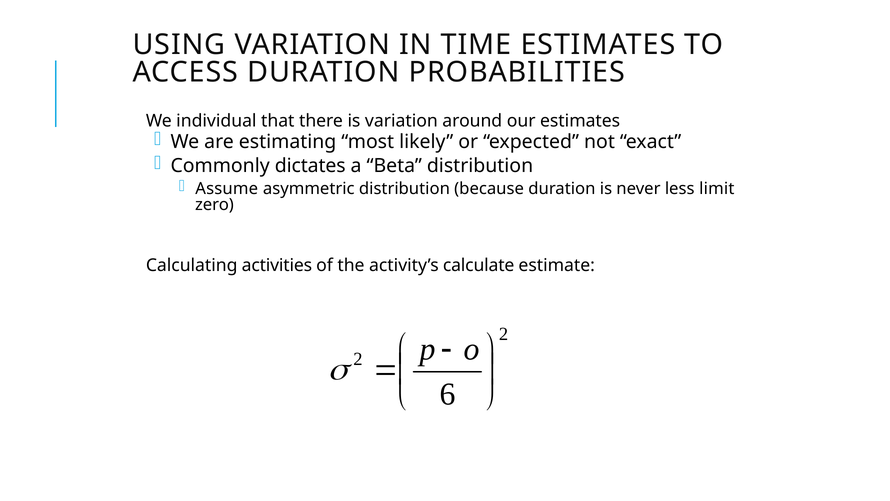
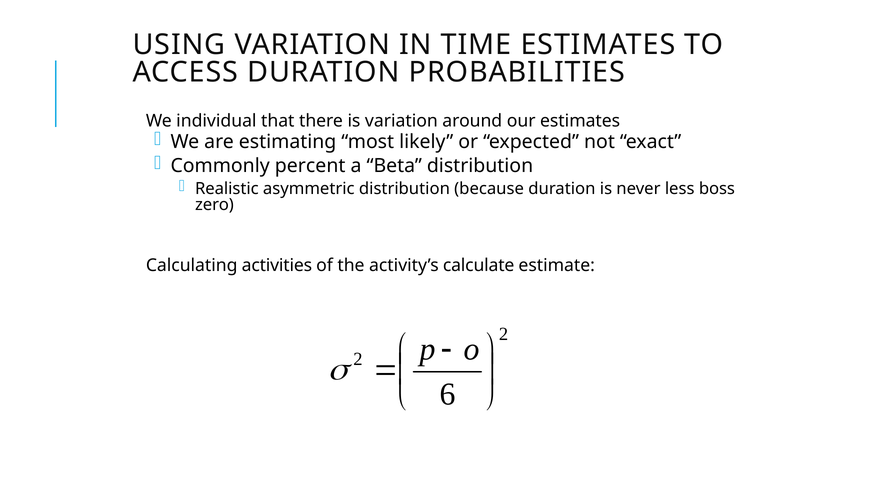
dictates: dictates -> percent (310, 166)
Assume: Assume -> Realistic (227, 188)
limit: limit -> boss (717, 188)
